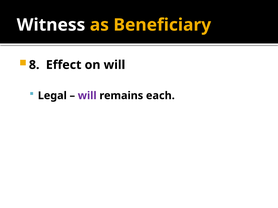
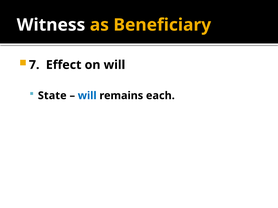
8: 8 -> 7 (34, 65)
Legal: Legal -> State (52, 96)
will colour: purple -> blue (87, 96)
